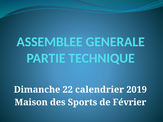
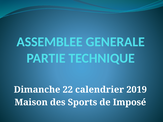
Février: Février -> Imposé (129, 102)
